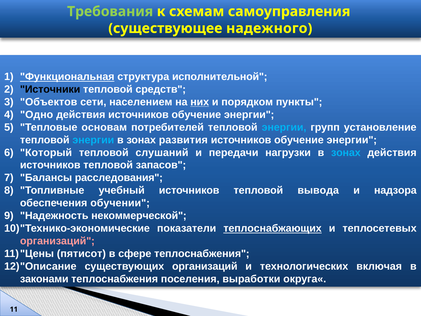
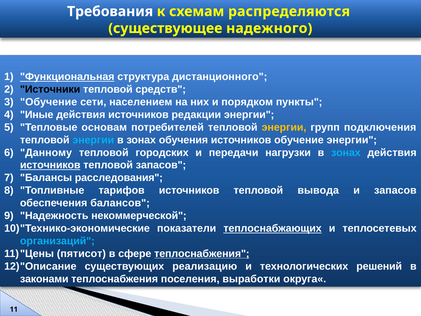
Требования colour: light green -> white (110, 11)
самоуправления: самоуправления -> распределяются (289, 11)
исполнительной: исполнительной -> дистанционного (220, 77)
Объектов: Объектов -> Обучение (49, 102)
них underline: present -> none (200, 102)
Одно: Одно -> Иные (37, 115)
действия источников обучение: обучение -> редакции (196, 115)
энергии colour: light blue -> yellow (284, 127)
установление: установление -> подключения (380, 127)
развития: развития -> обучения (183, 140)
Который: Который -> Данному (46, 152)
слушаний: слушаний -> городских (162, 152)
источников underline: none -> present (50, 165)
учебный: учебный -> тарифов (122, 190)
и надзора: надзора -> запасов (395, 190)
обучении: обучении -> балансов (120, 203)
организаций colour: pink -> light blue (57, 241)
теплоснабжения underline: none -> present (202, 253)
существующих организаций: организаций -> реализацию (205, 266)
включая: включая -> решений (379, 266)
